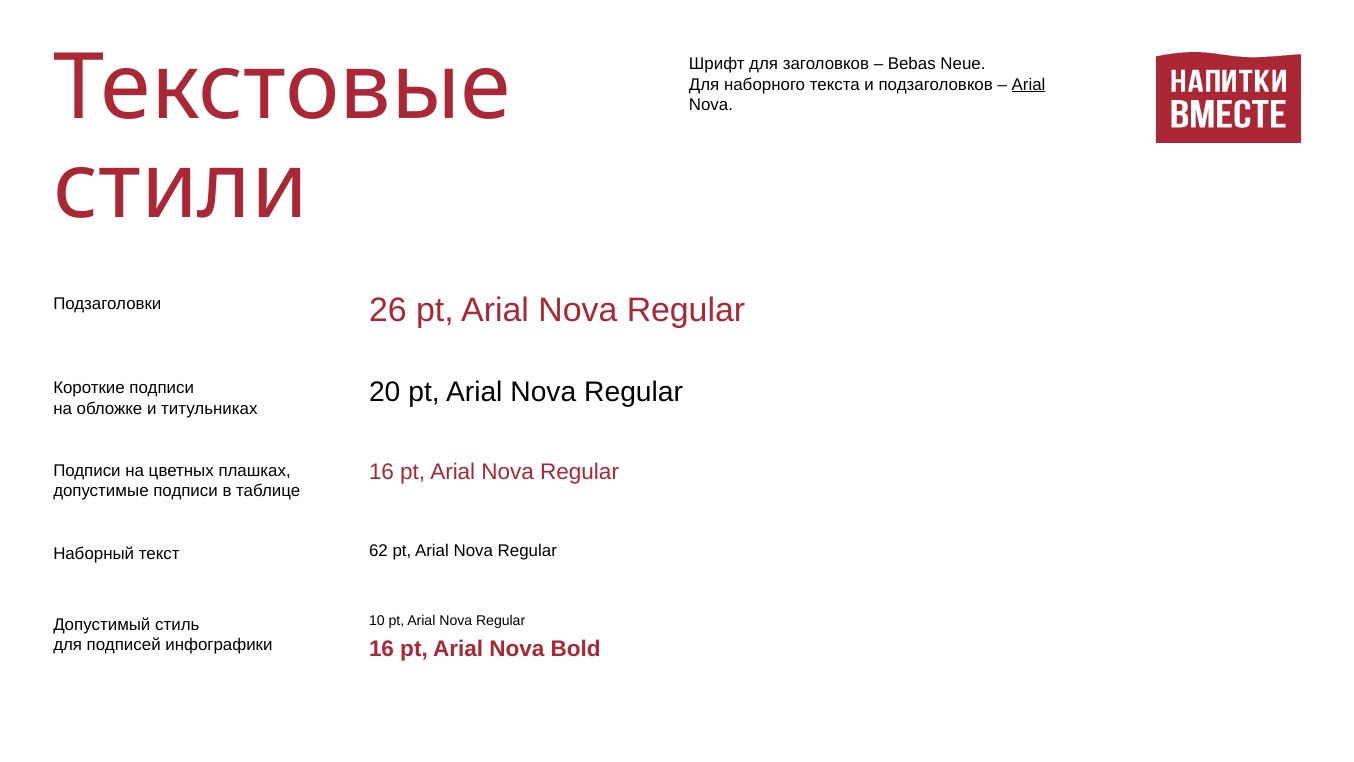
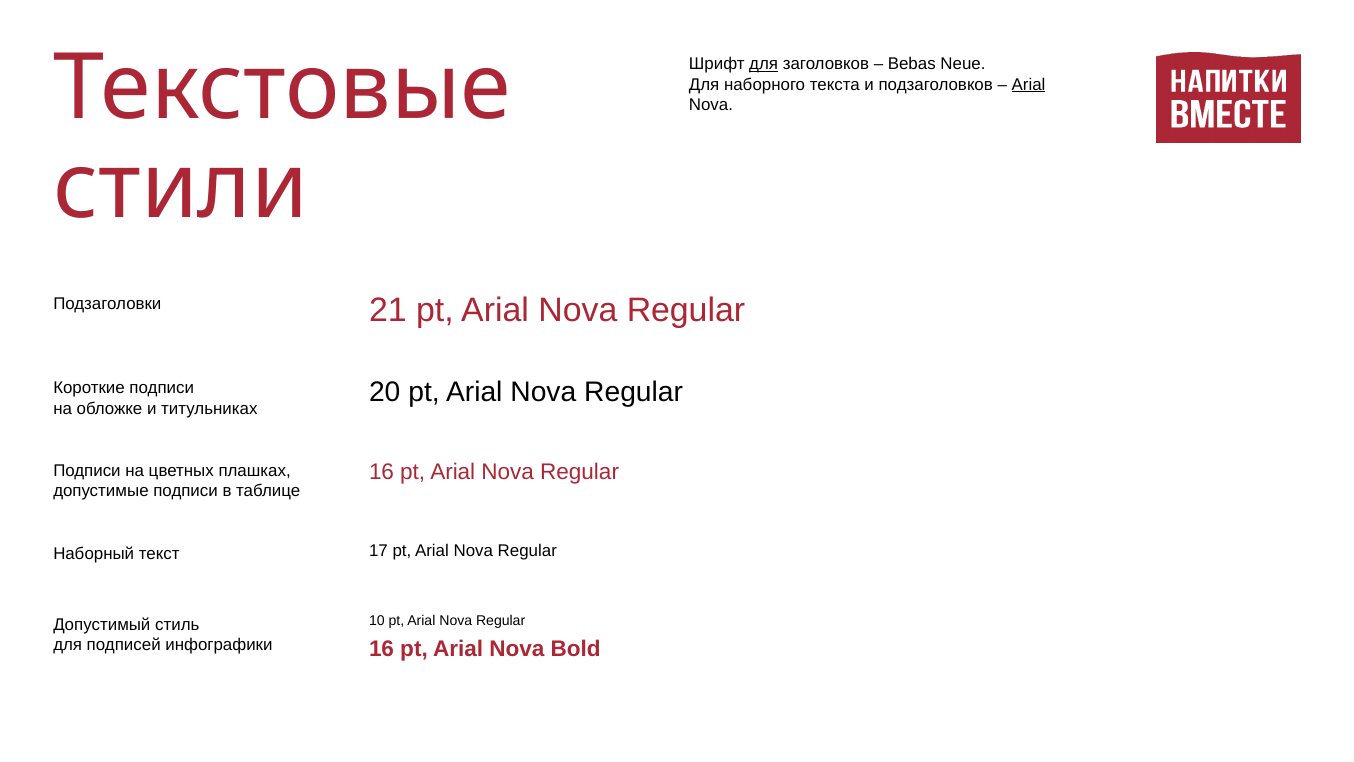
для underline: none -> present (764, 64)
26: 26 -> 21 (388, 310)
62: 62 -> 17 (379, 551)
